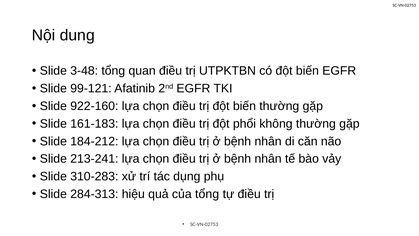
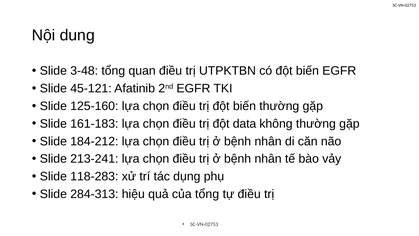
99-121: 99-121 -> 45-121 (91, 88)
922-160: 922-160 -> 125-160 (94, 106)
phổi: phổi -> data (245, 124)
310-283: 310-283 -> 118-283 (94, 176)
